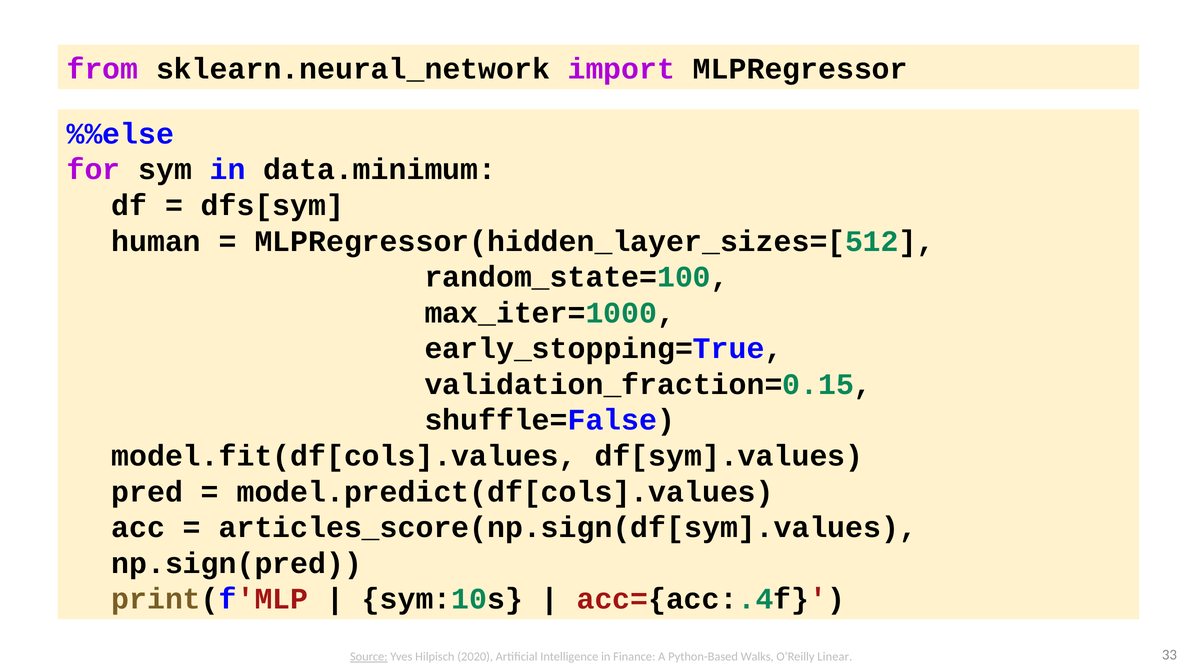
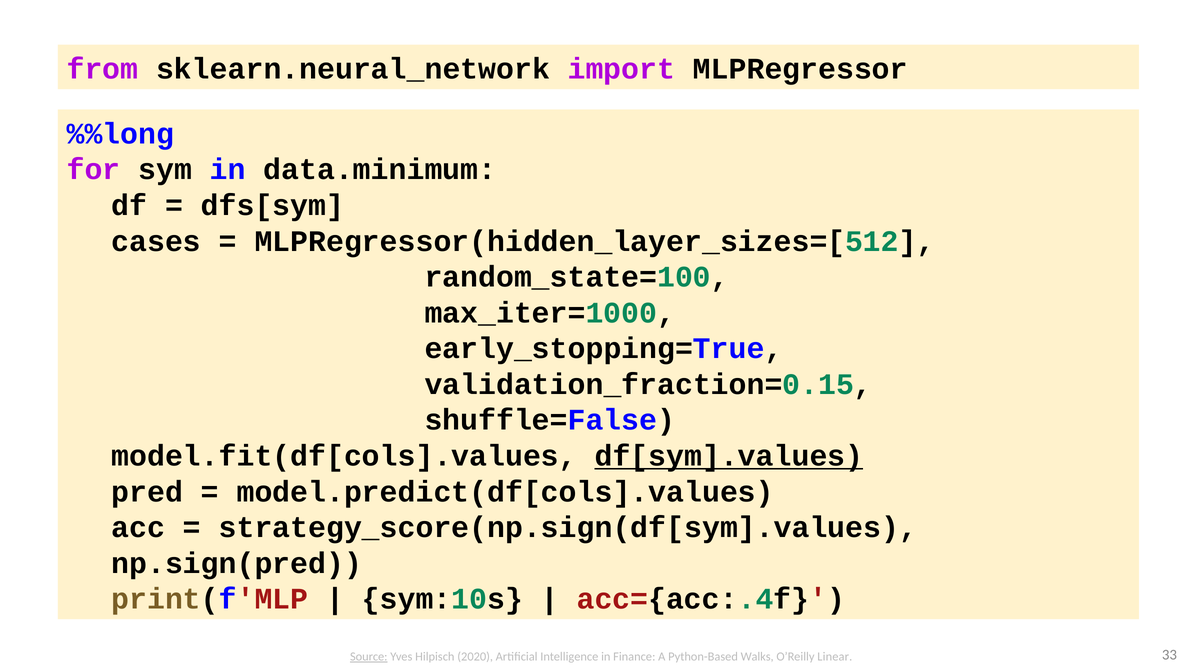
%%else: %%else -> %%long (120, 134)
human: human -> cases (156, 241)
df[sym].values underline: none -> present (729, 456)
articles_score(np.sign(df[sym].values: articles_score(np.sign(df[sym].values -> strategy_score(np.sign(df[sym].values (568, 528)
